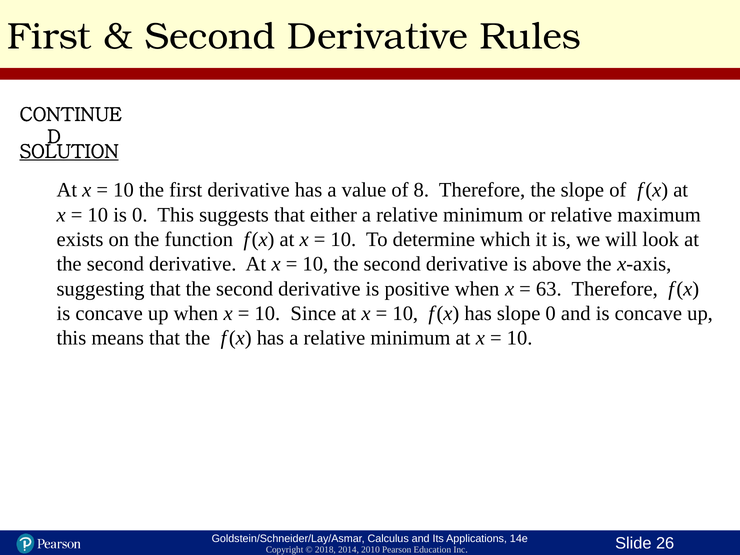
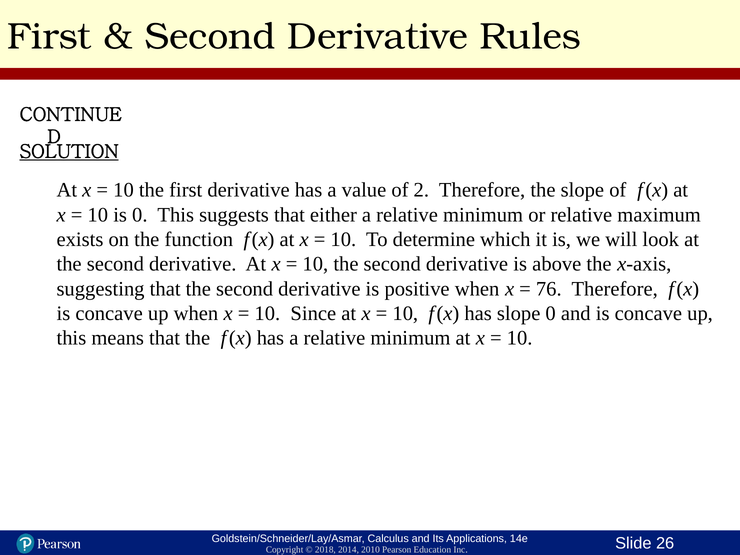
8: 8 -> 2 (421, 190)
63: 63 -> 76 (549, 289)
